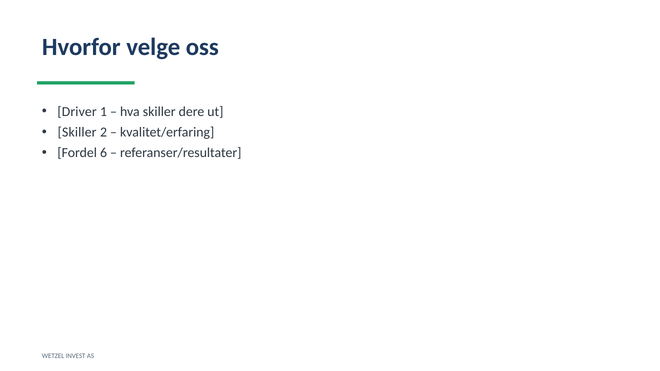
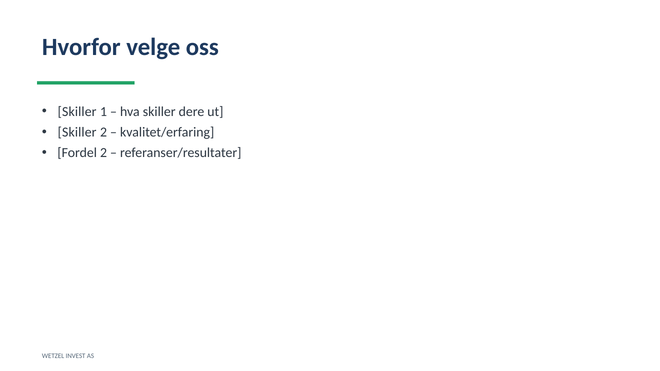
Driver: Driver -> Skiller (77, 112)
Fordel 6: 6 -> 2 (103, 153)
